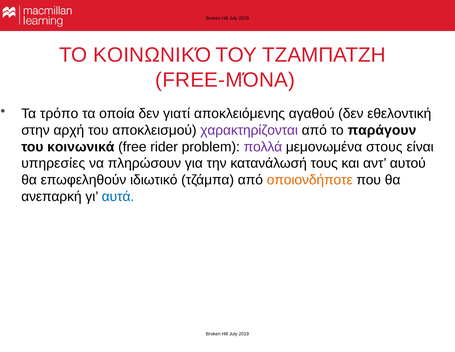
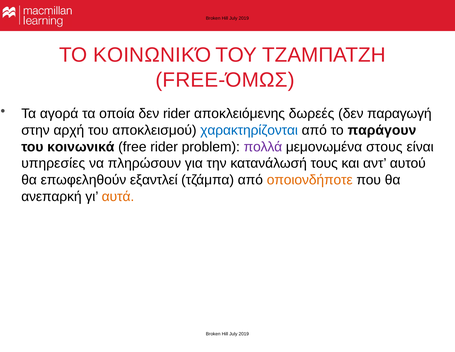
FREE-ΜΌΝΑ: FREE-ΜΌΝΑ -> FREE-ΌΜΩΣ (225, 80)
τρόπο: τρόπο -> αγορά (59, 114)
δεν γιατί: γιατί -> rider (177, 114)
αγαθού: αγαθού -> δωρεές (312, 114)
εθελοντική: εθελοντική -> παραγωγή (399, 114)
χαρακτηρίζονται colour: purple -> blue (249, 130)
ιδιωτικό: ιδιωτικό -> εξαντλεί (154, 180)
αυτά colour: blue -> orange (118, 196)
